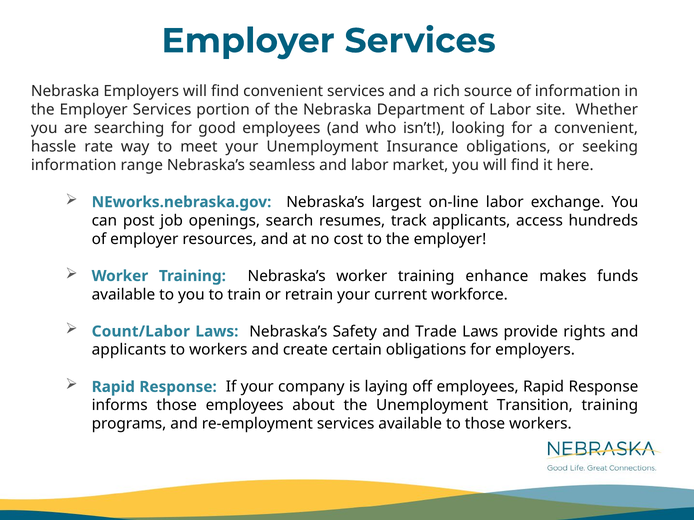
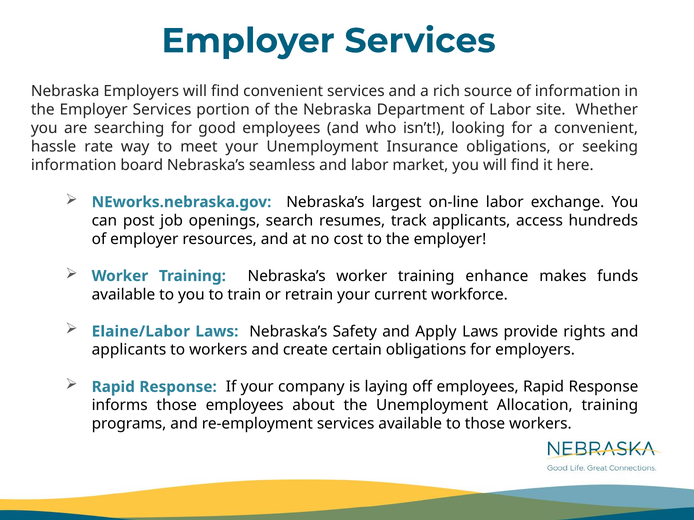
range: range -> board (142, 165)
Count/Labor: Count/Labor -> Elaine/Labor (141, 332)
Trade: Trade -> Apply (436, 332)
Transition: Transition -> Allocation (535, 406)
